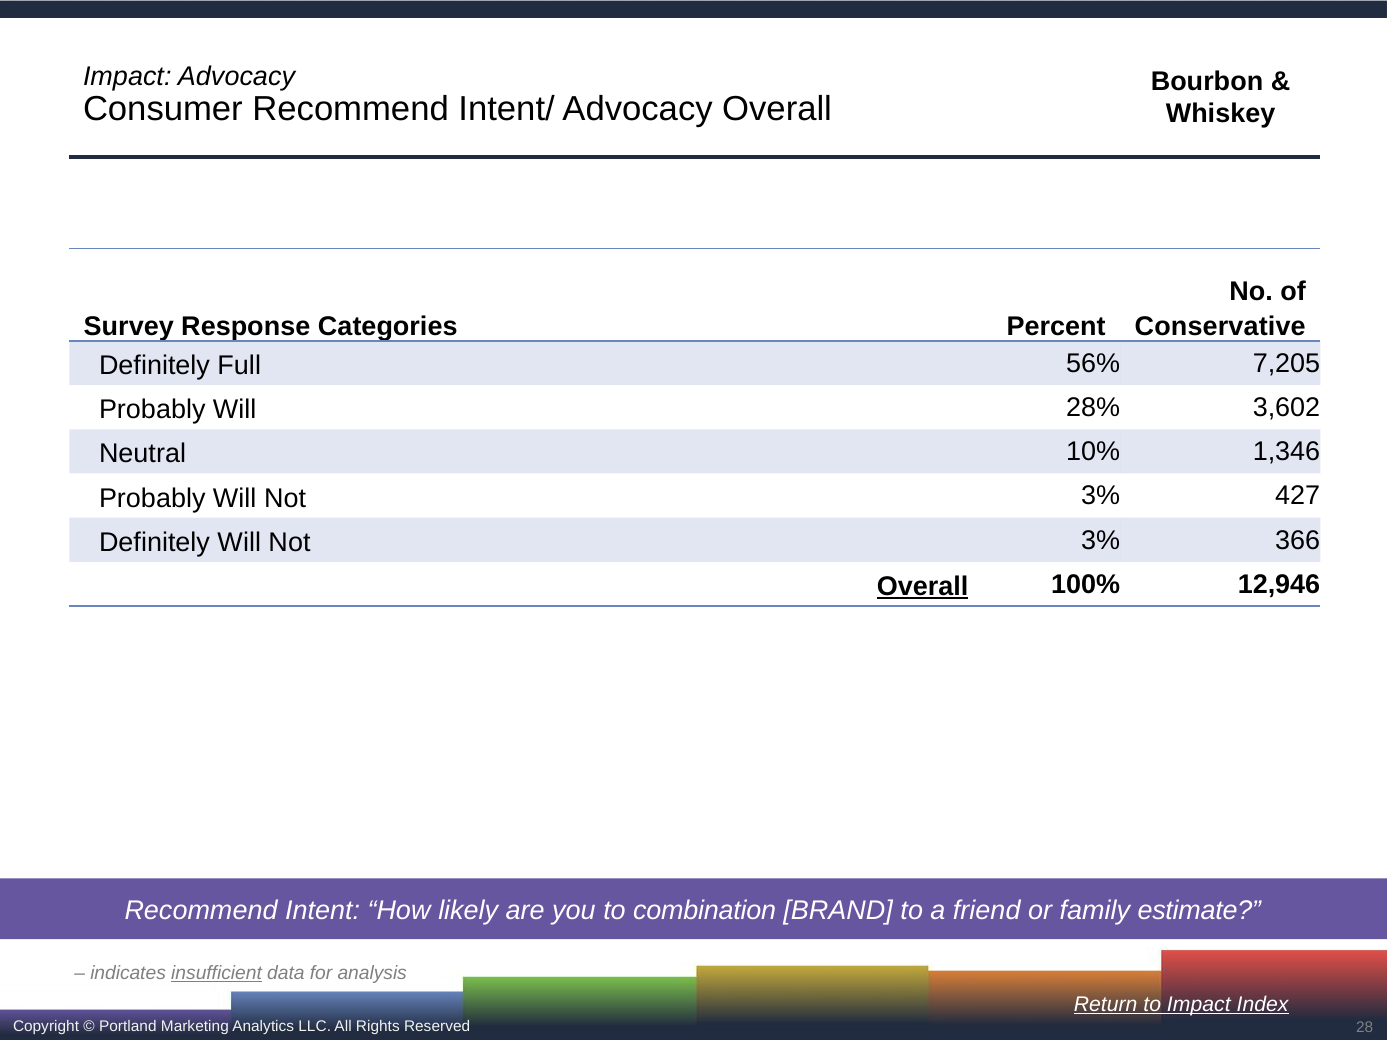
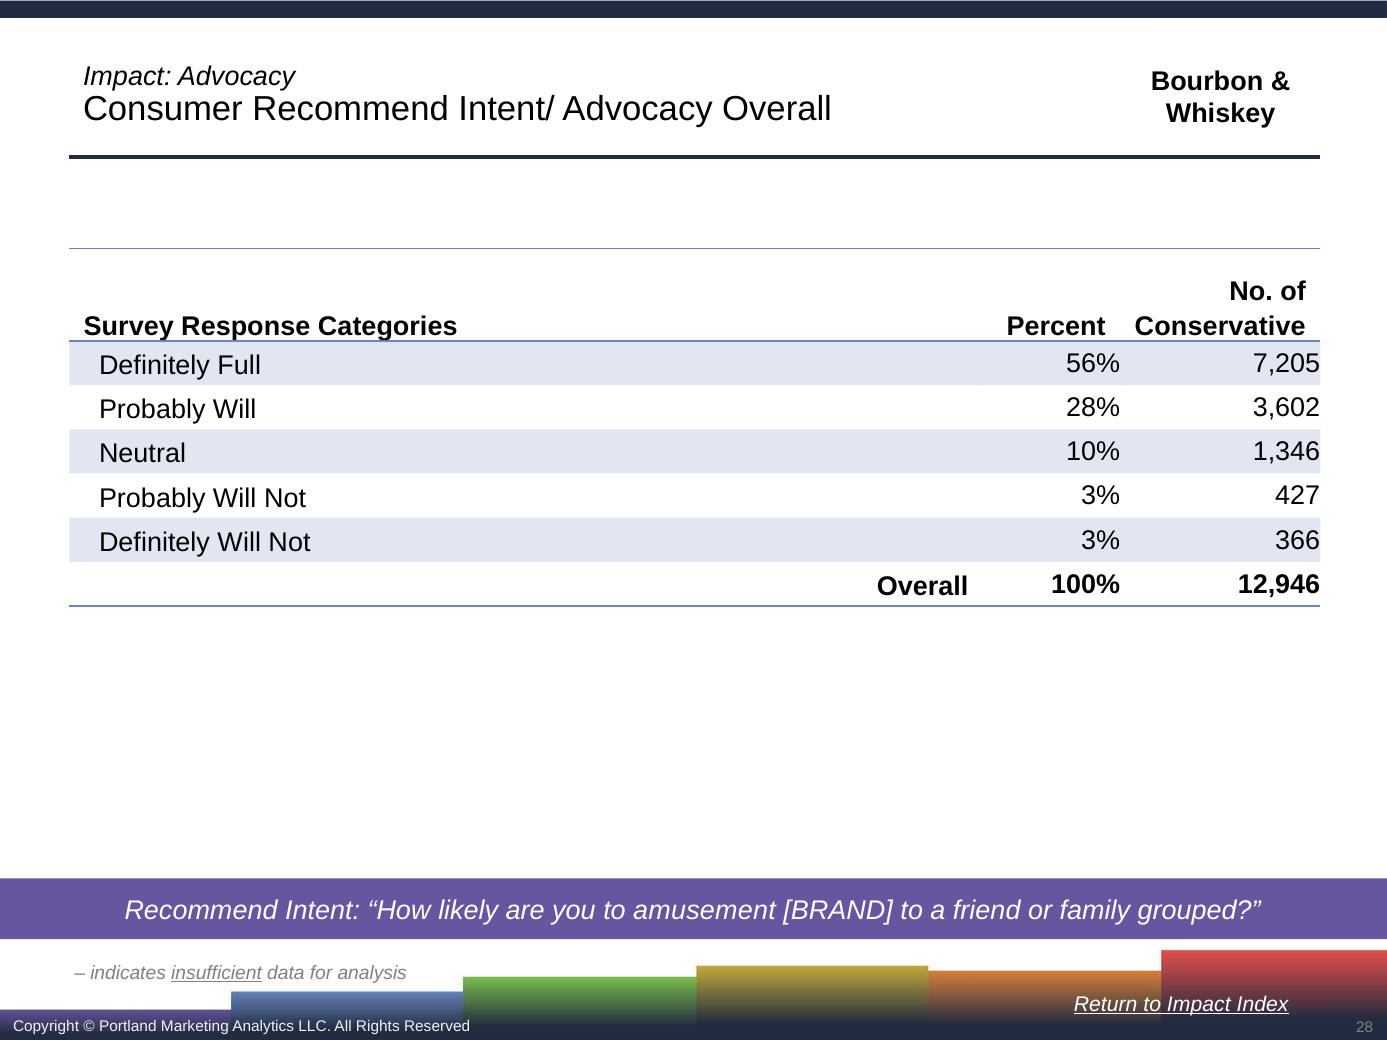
Overall underline: present -> none (923, 587)
combination: combination -> amusement (704, 911)
estimate: estimate -> grouped (1199, 911)
